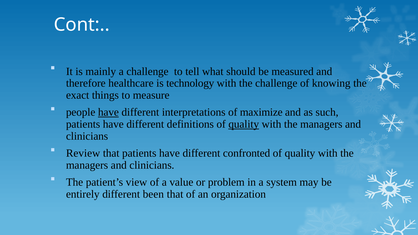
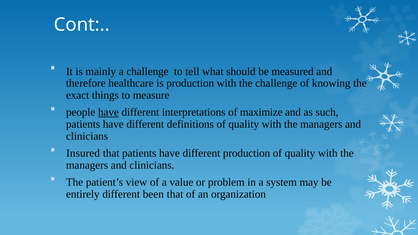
is technology: technology -> production (190, 83)
quality underline: present -> none (244, 124)
Review: Review -> Insured (83, 153)
different confronted: confronted -> production (247, 153)
